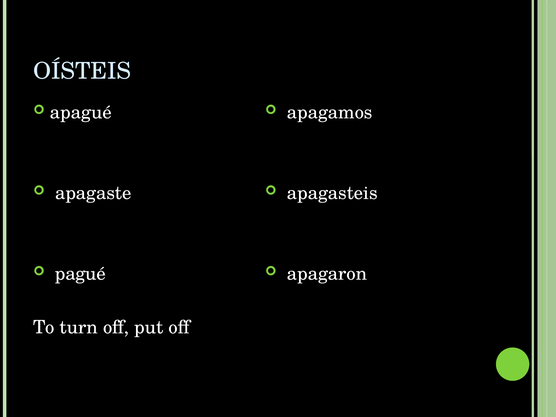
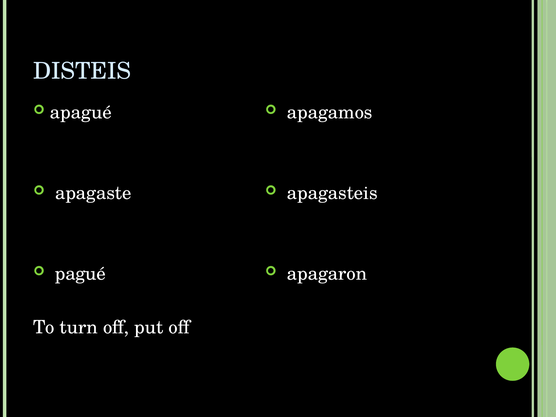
OÍSTEIS: OÍSTEIS -> DISTEIS (82, 71)
